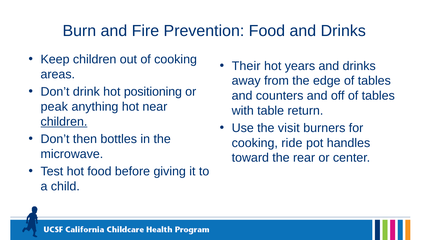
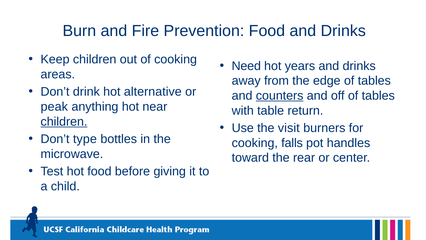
Their: Their -> Need (246, 66)
positioning: positioning -> alternative (153, 92)
counters underline: none -> present (280, 96)
then: then -> type (85, 139)
ride: ride -> falls (292, 143)
